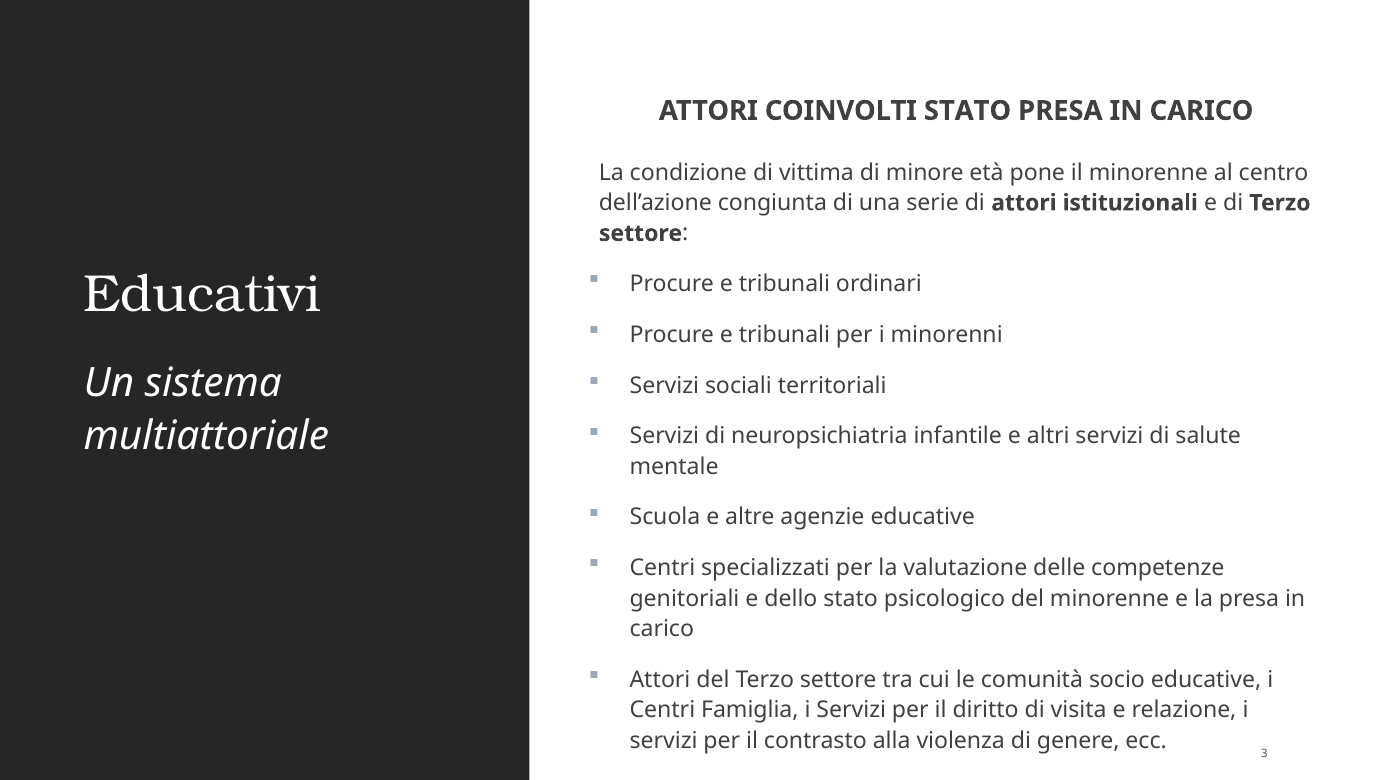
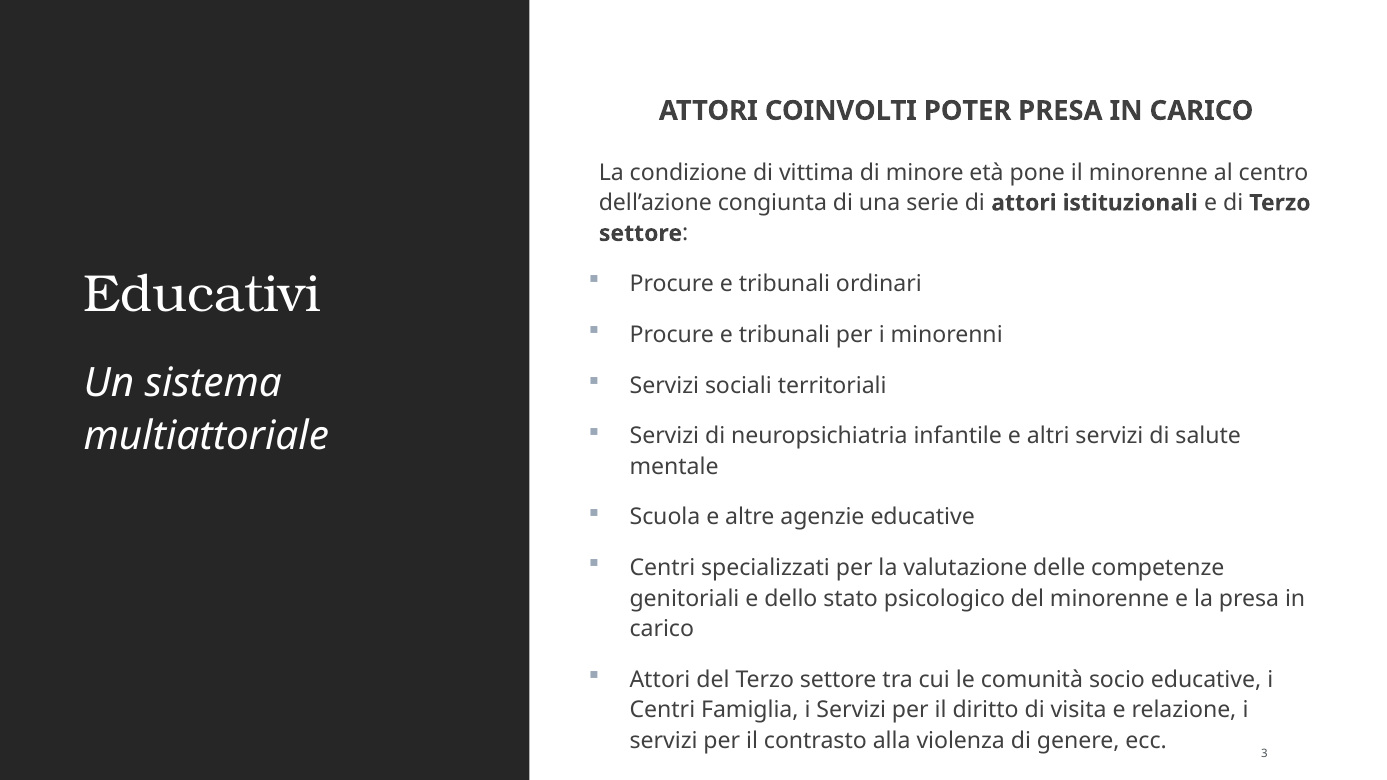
COINVOLTI STATO: STATO -> POTER (968, 111)
